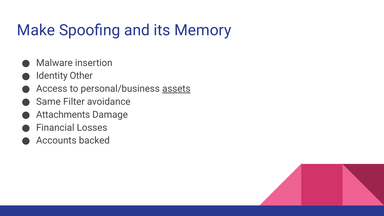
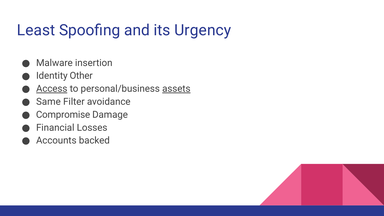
Make: Make -> Least (36, 30)
Memory: Memory -> Urgency (203, 30)
Access underline: none -> present (52, 89)
Attachments: Attachments -> Compromise (63, 115)
